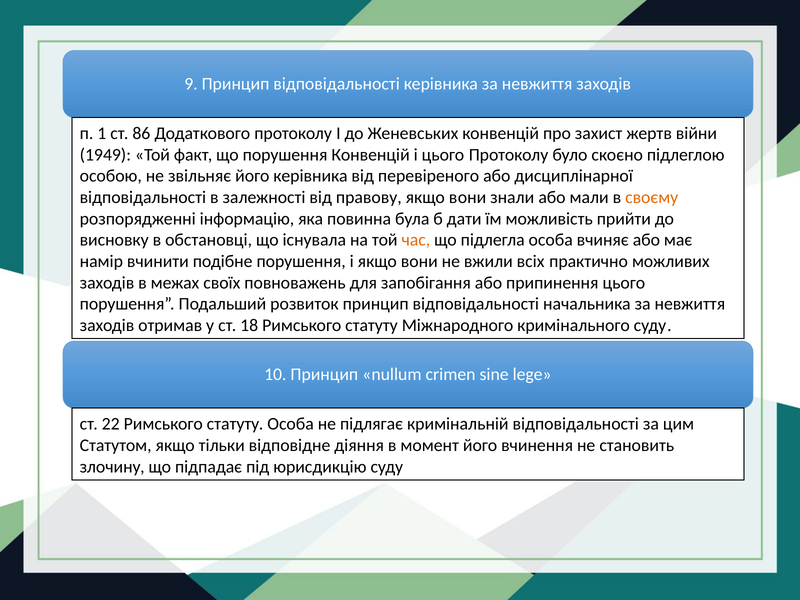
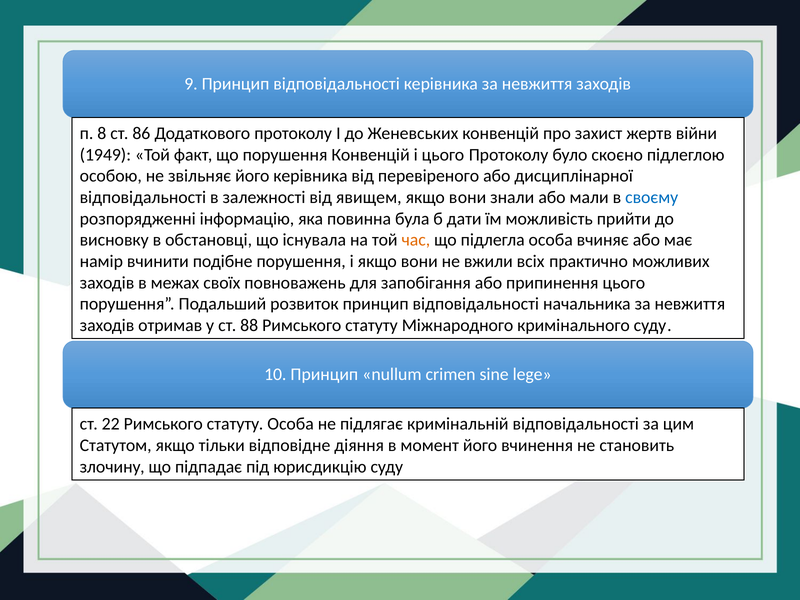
1: 1 -> 8 (102, 133)
правову: правову -> явищем (369, 197)
своєму colour: orange -> blue (652, 197)
18: 18 -> 88 (249, 325)
